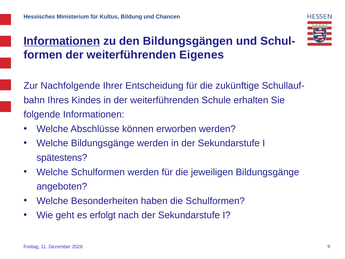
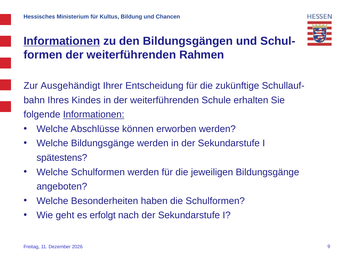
Eigenes: Eigenes -> Rahmen (202, 55)
Nachfolgende: Nachfolgende -> Ausgehändigt (70, 86)
Informationen underline: none -> present (94, 114)
